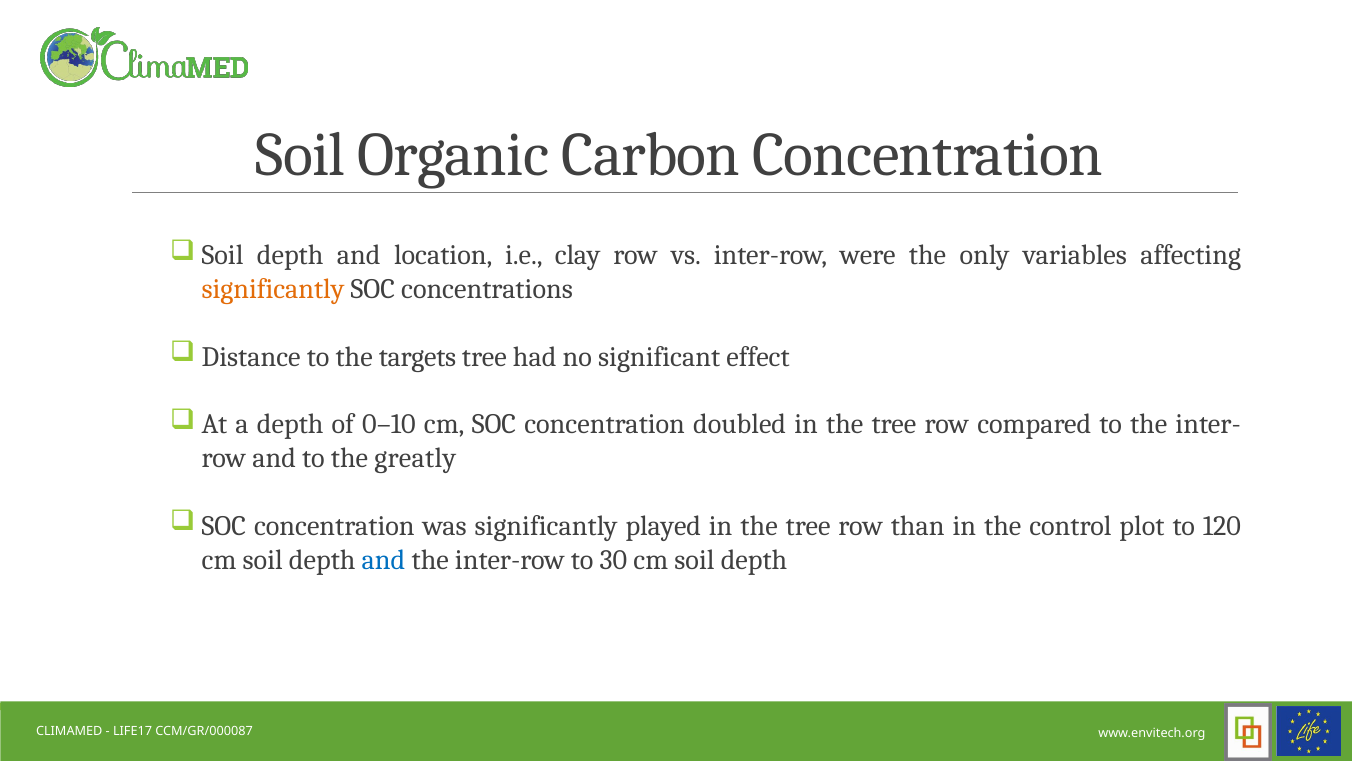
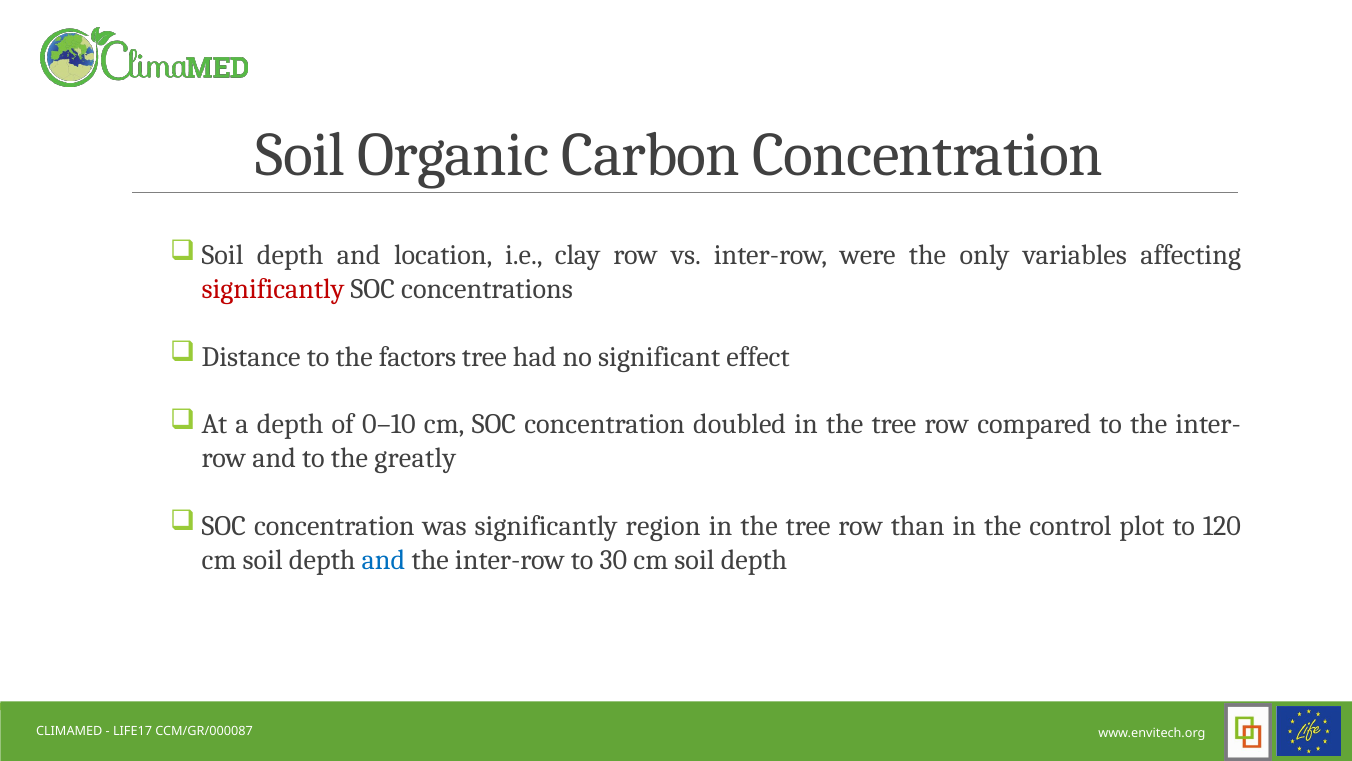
significantly colour: orange -> red (273, 289)
targets: targets -> factors (417, 357)
played: played -> region (663, 526)
